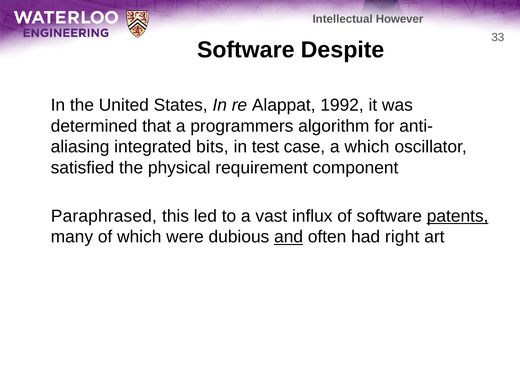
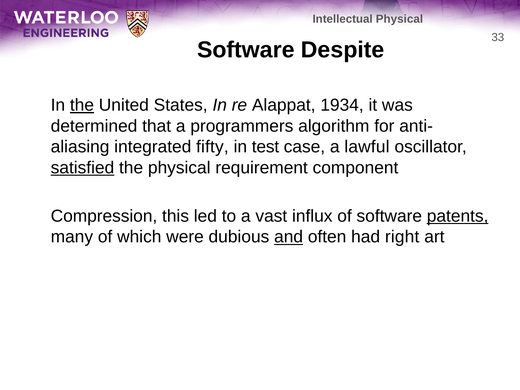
Intellectual However: However -> Physical (399, 19)
the underline: none -> present (82, 105)
1992: 1992 -> 1934 (342, 105)
bits: bits -> fifty (212, 147)
a which: which -> lawful (367, 147)
satisfied underline: none -> present (82, 168)
Paraphrased: Paraphrased -> Compression (104, 216)
